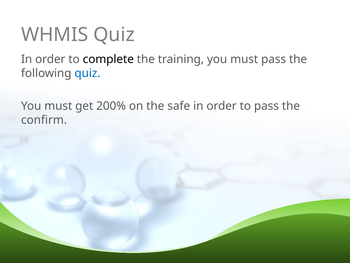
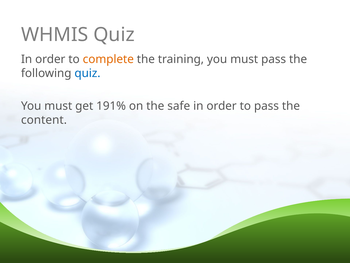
complete colour: black -> orange (108, 59)
200%: 200% -> 191% (111, 106)
confirm: confirm -> content (44, 120)
